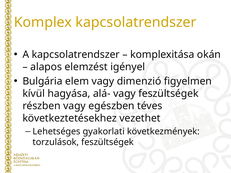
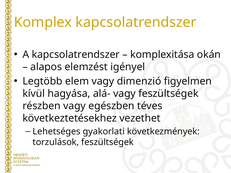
Bulgária: Bulgária -> Legtöbb (42, 81)
